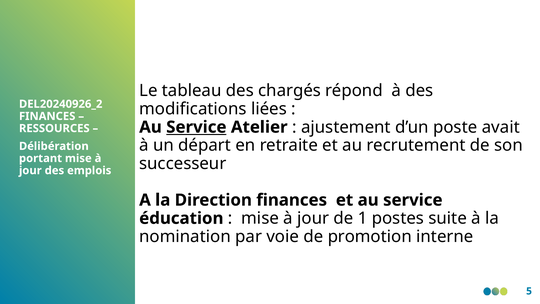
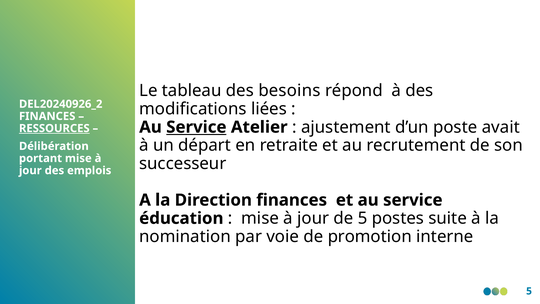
chargés: chargés -> besoins (289, 91)
RESSOURCES underline: none -> present (54, 128)
de 1: 1 -> 5 (363, 218)
